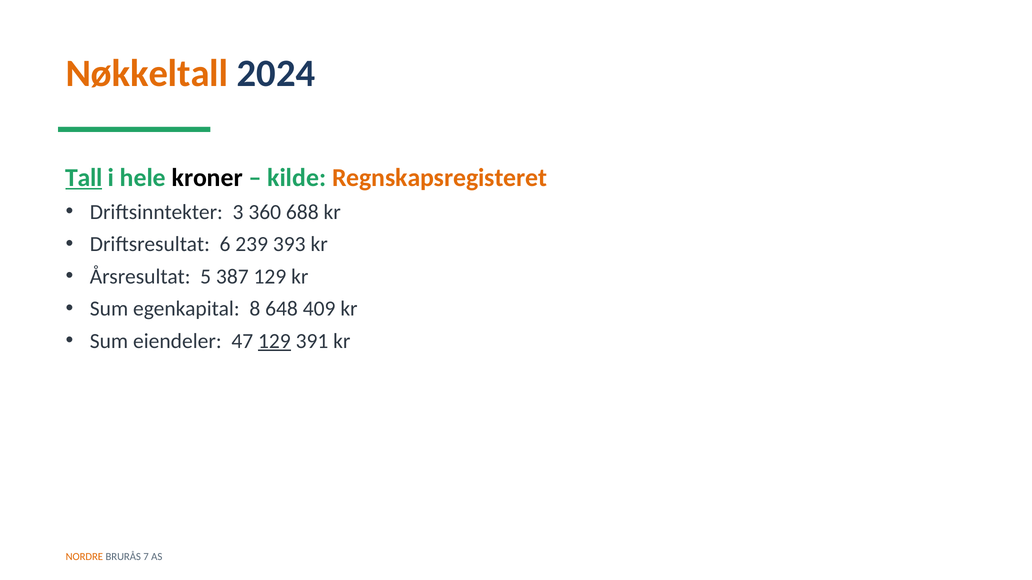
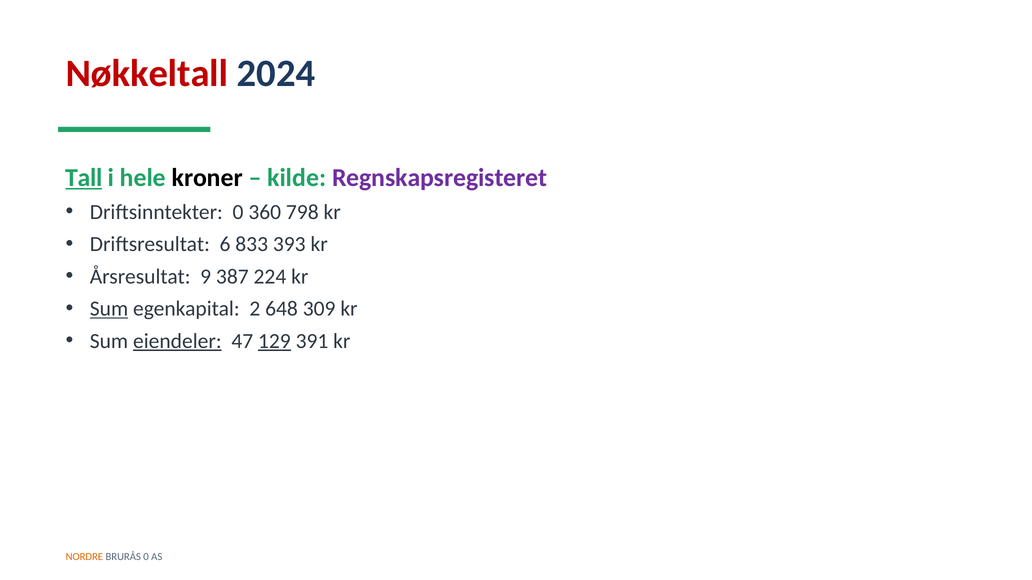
Nøkkeltall colour: orange -> red (147, 74)
Regnskapsregisteret colour: orange -> purple (440, 178)
Driftsinntekter 3: 3 -> 0 (238, 212)
688: 688 -> 798 (302, 212)
239: 239 -> 833 (252, 244)
5: 5 -> 9 (206, 277)
387 129: 129 -> 224 (270, 277)
Sum underline: none -> present (109, 309)
8: 8 -> 2 (255, 309)
409: 409 -> 309 (319, 309)
eiendeler underline: none -> present (177, 341)
BRURÅS 7: 7 -> 0 (146, 557)
